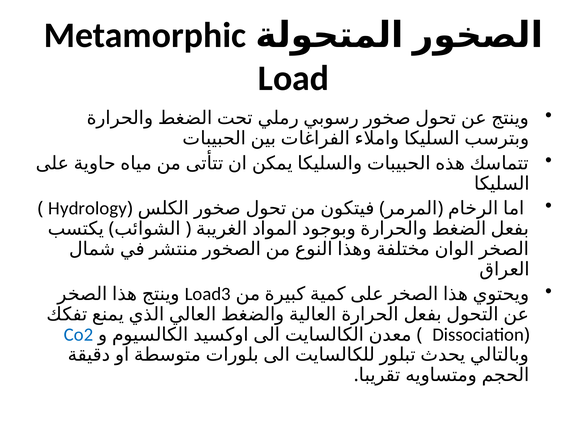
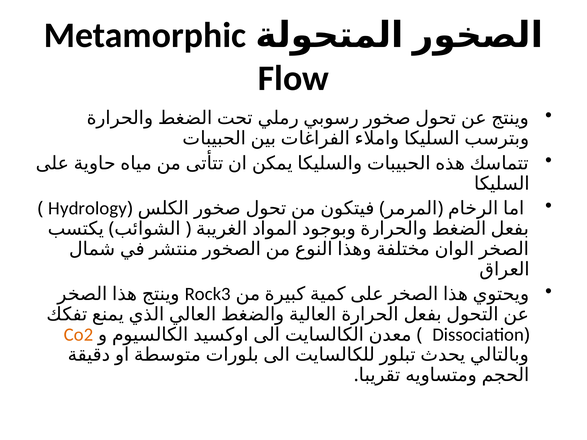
Load: Load -> Flow (293, 78)
Load3: Load3 -> Rock3 (208, 294)
Co2 colour: blue -> orange (79, 335)
